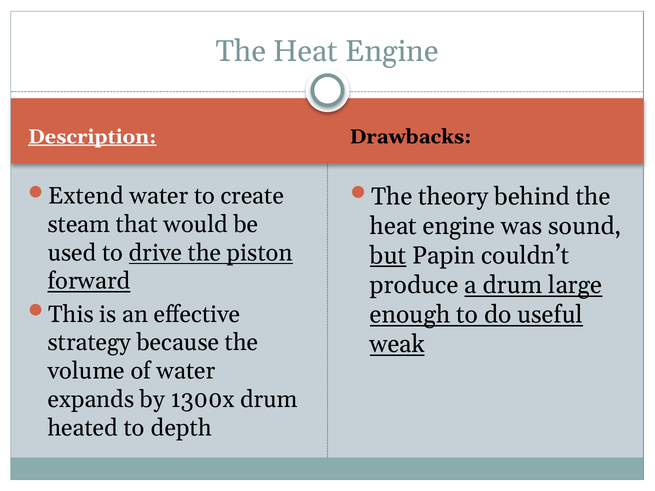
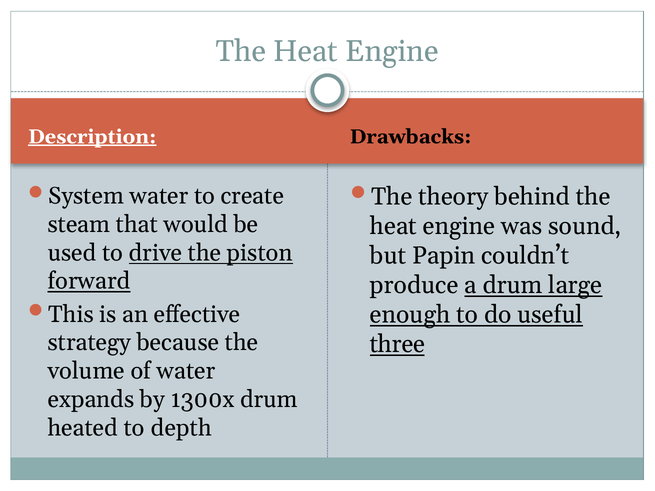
Extend: Extend -> System (86, 196)
but underline: present -> none (388, 256)
weak: weak -> three (397, 344)
